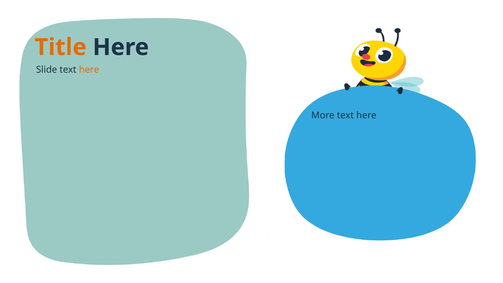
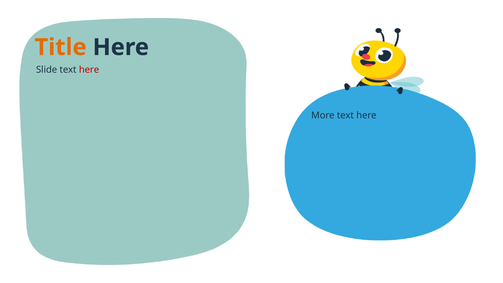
here colour: orange -> red (89, 70)
